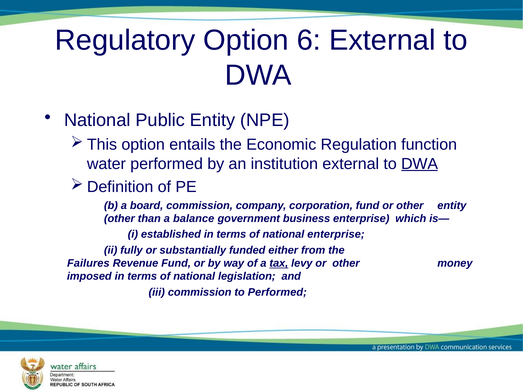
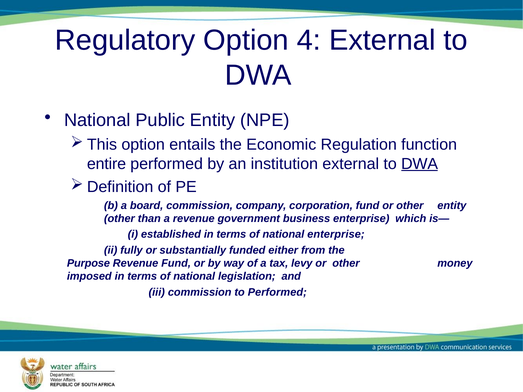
6: 6 -> 4 (309, 40)
water: water -> entire (106, 164)
a balance: balance -> revenue (194, 219)
Failures: Failures -> Purpose (88, 263)
tax underline: present -> none (279, 263)
